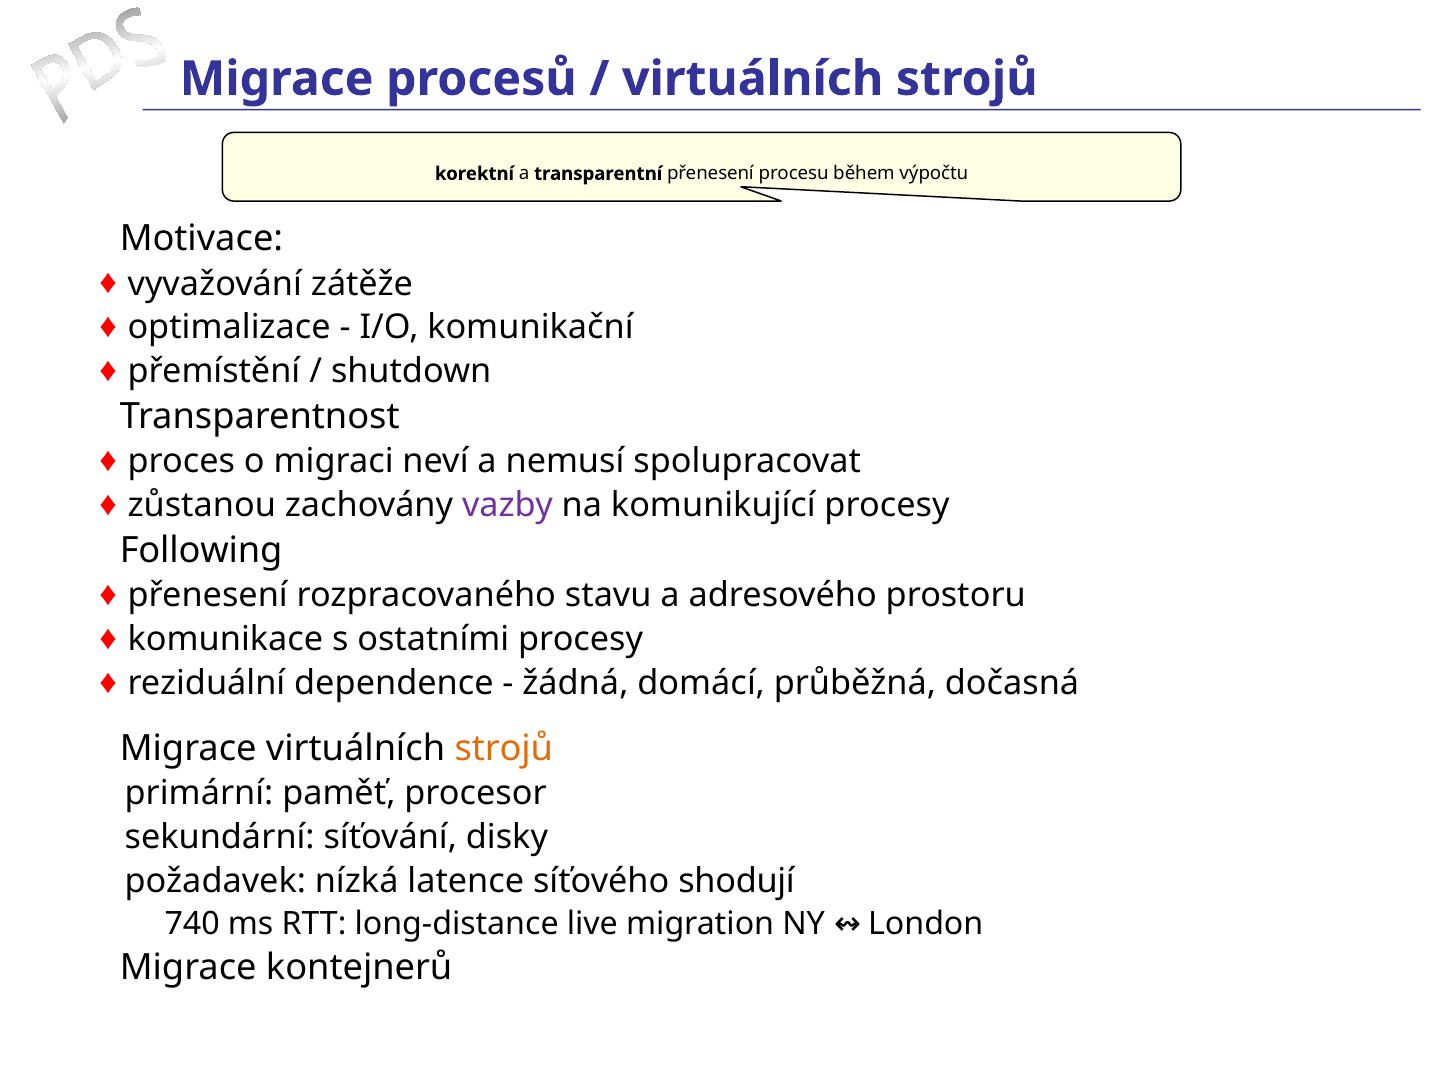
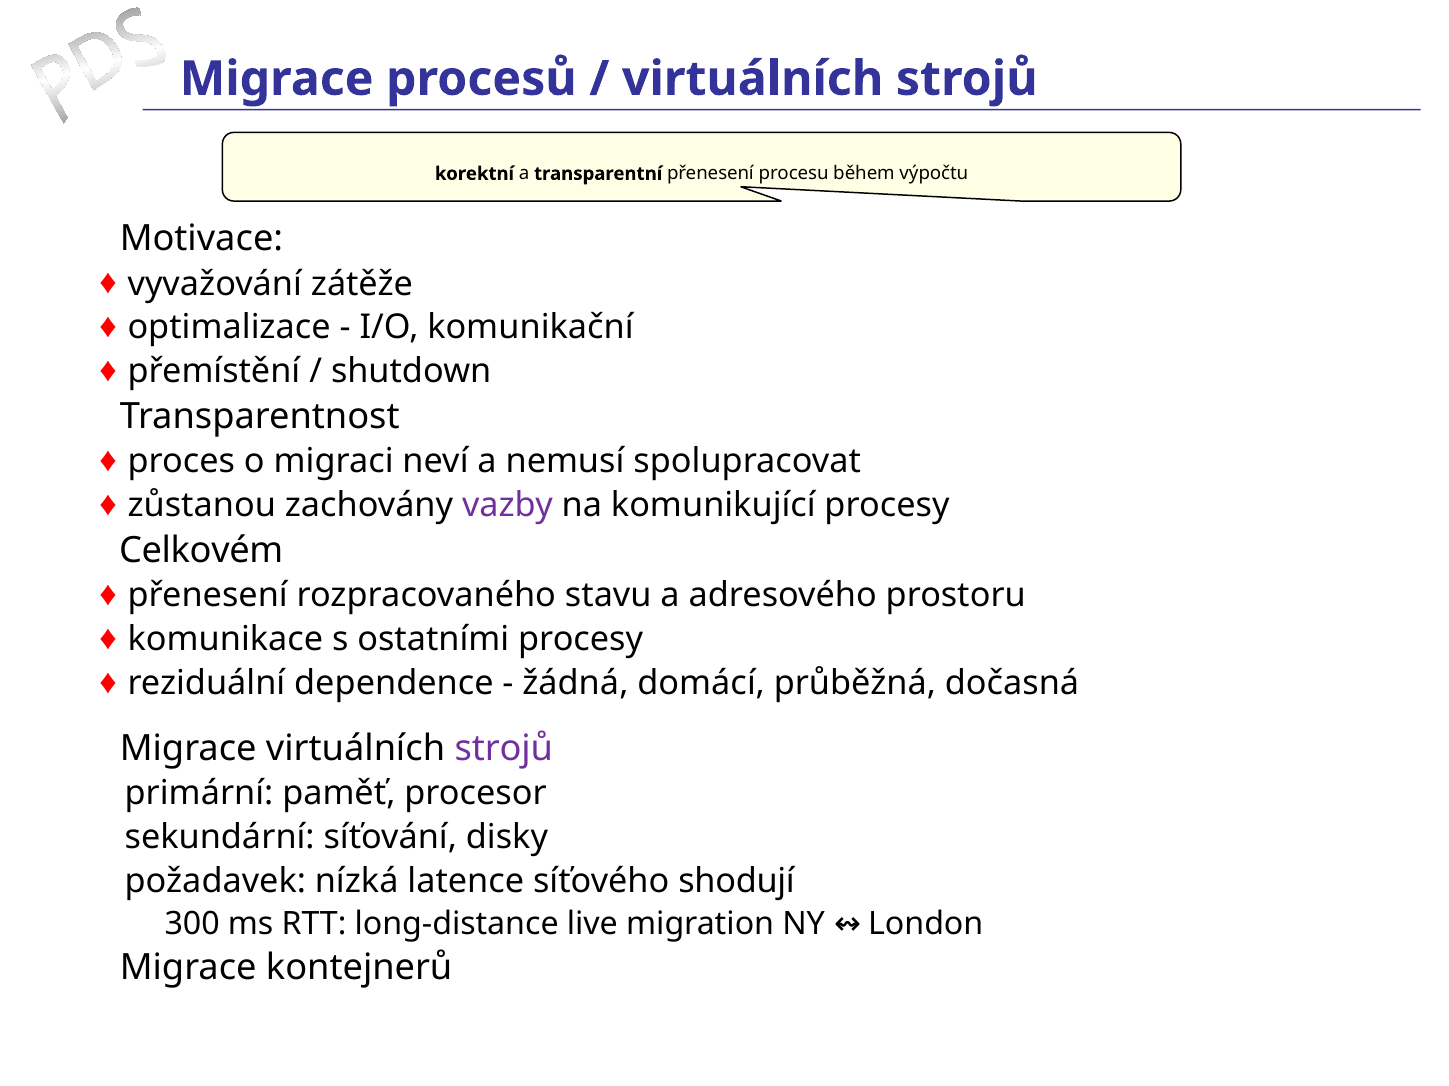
Following: Following -> Celkovém (201, 551)
strojů colour: orange -> purple (504, 749)
740: 740 -> 300 (192, 924)
